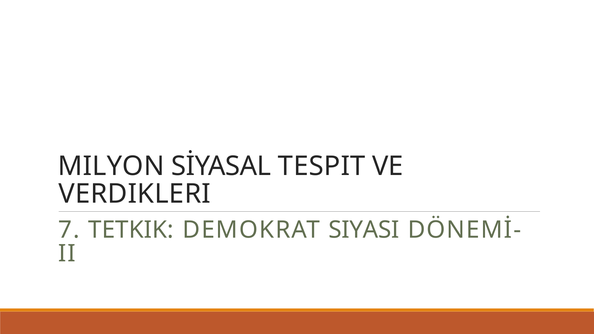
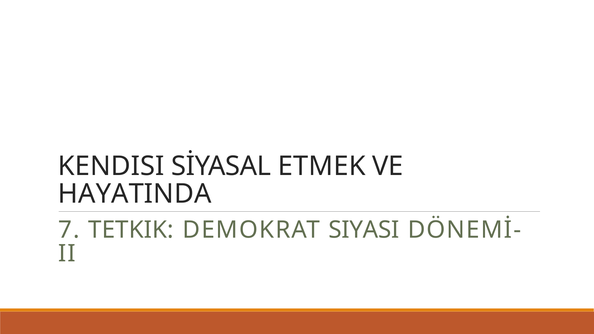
MILYON: MILYON -> KENDISI (111, 166)
TESPIT: TESPIT -> ETMEK (322, 166)
VERDIKLERI: VERDIKLERI -> HAYATINDA (135, 194)
